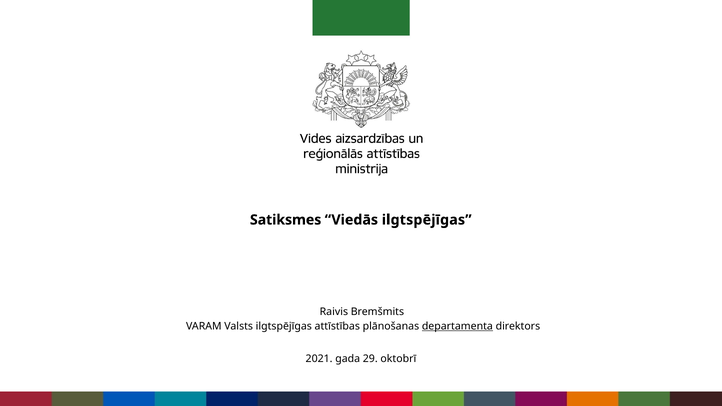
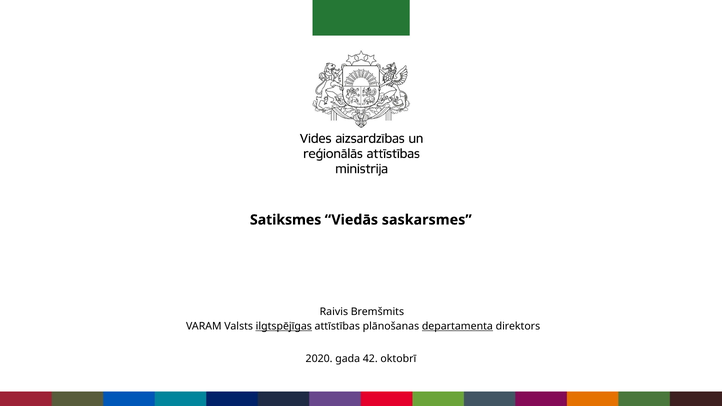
Viedās ilgtspējīgas: ilgtspējīgas -> saskarsmes (427, 220)
ilgtspējīgas underline: none -> present (284, 326)
2021: 2021 -> 2020 (319, 359)
29: 29 -> 42 (370, 359)
